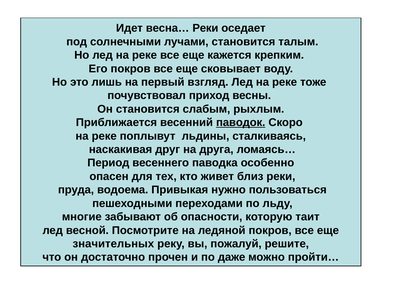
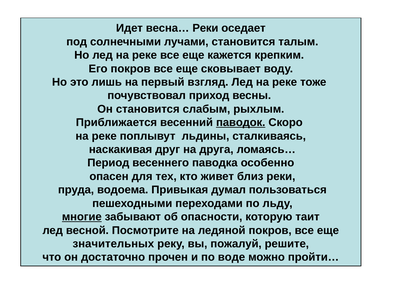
нужно: нужно -> думал (229, 190)
многие underline: none -> present (82, 217)
даже: даже -> воде (232, 257)
